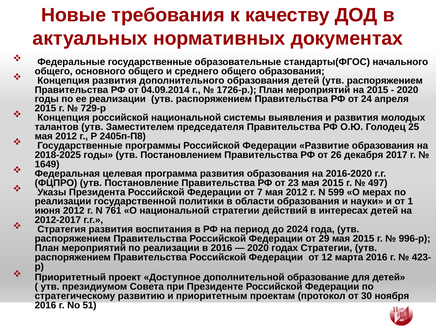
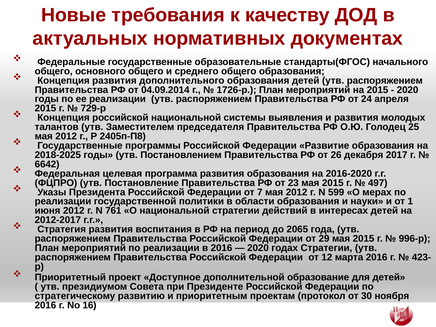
1649: 1649 -> 6642 (47, 164)
2024: 2024 -> 2065 (297, 229)
51: 51 -> 16 (90, 305)
